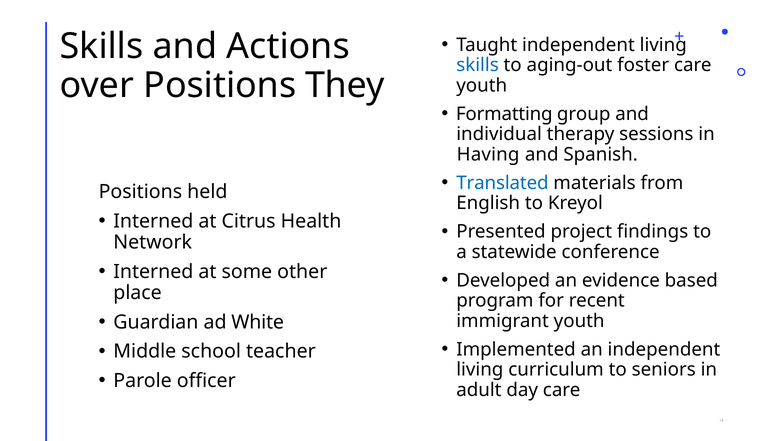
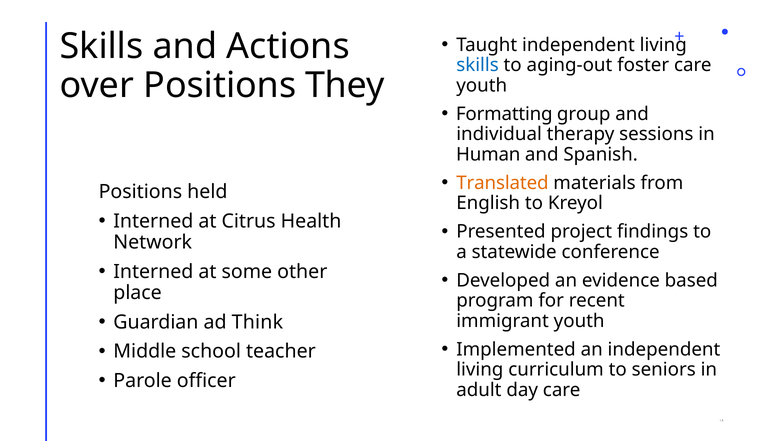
Having: Having -> Human (488, 154)
Translated colour: blue -> orange (502, 183)
White: White -> Think (257, 322)
